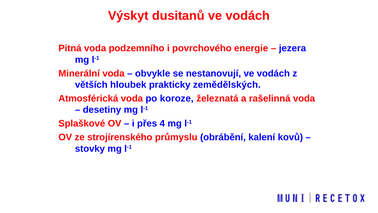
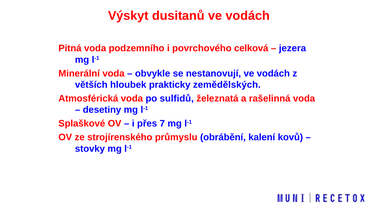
energie: energie -> celková (251, 48)
koroze: koroze -> sulfidů (177, 98)
4: 4 -> 7 (162, 123)
